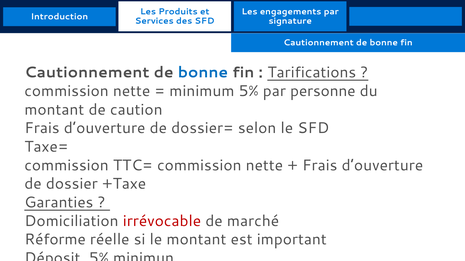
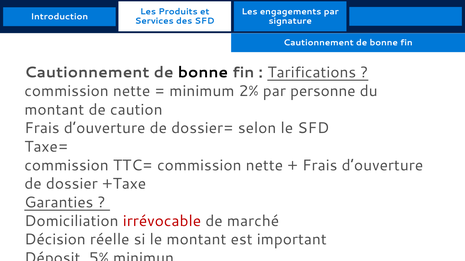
bonne colour: blue -> black (203, 73)
minimum 5%: 5% -> 2% (249, 91)
Réforme: Réforme -> Décision (55, 240)
